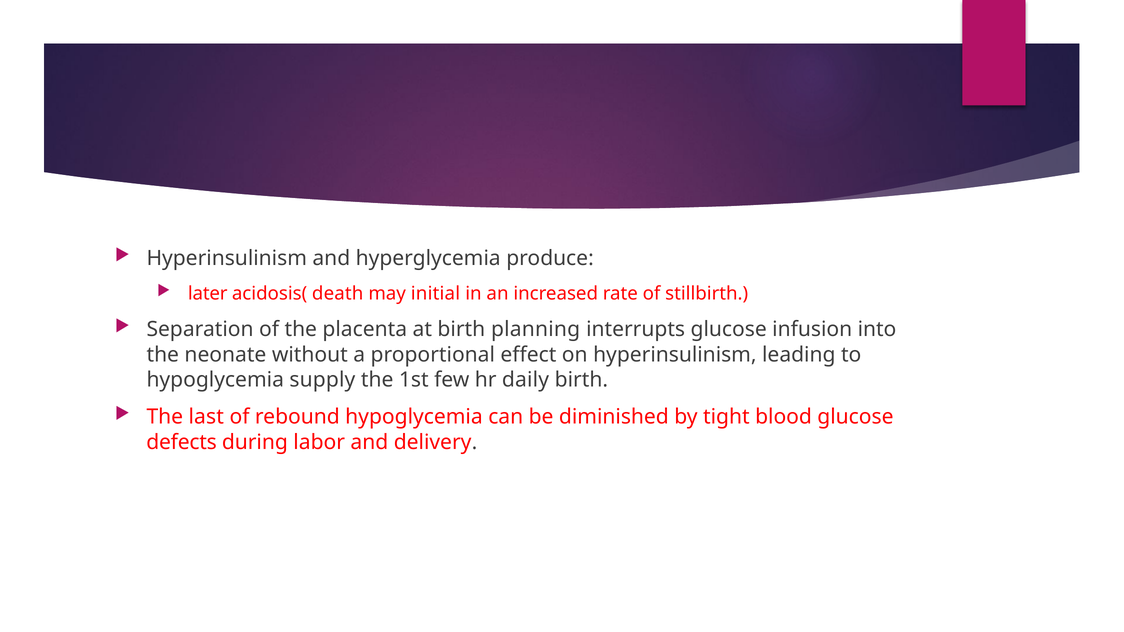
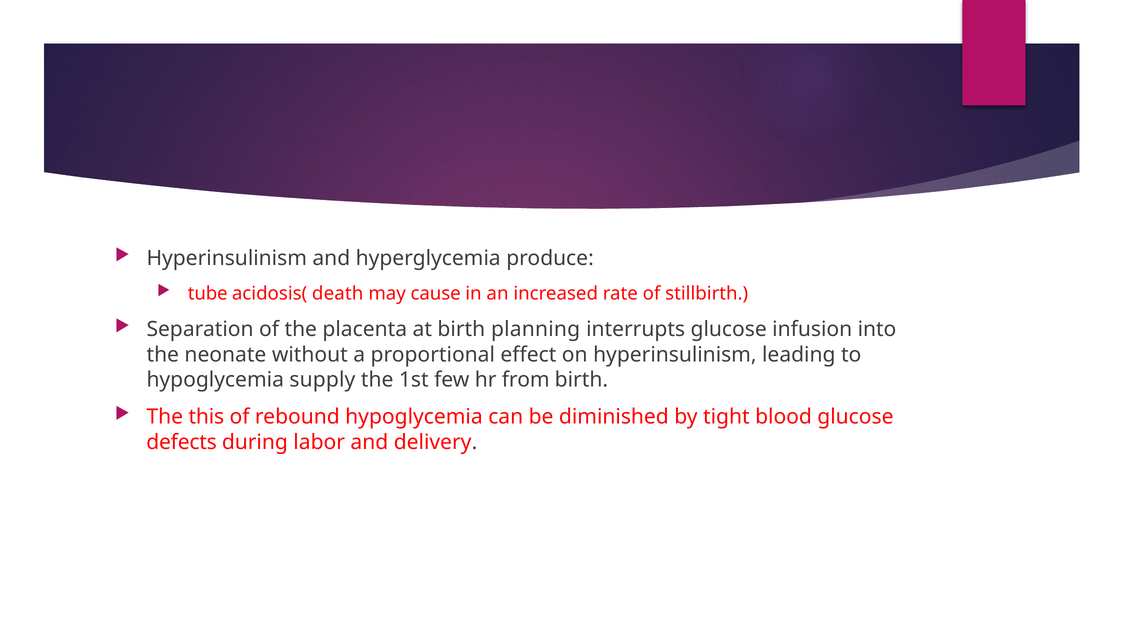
later: later -> tube (208, 294)
initial: initial -> cause (436, 294)
daily: daily -> from (526, 380)
last: last -> this (206, 417)
